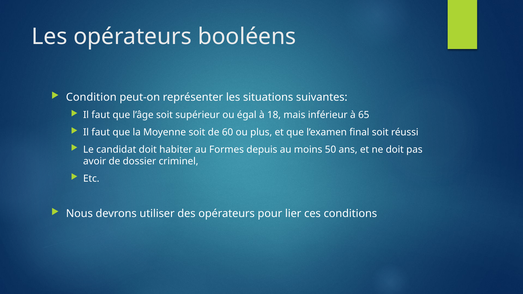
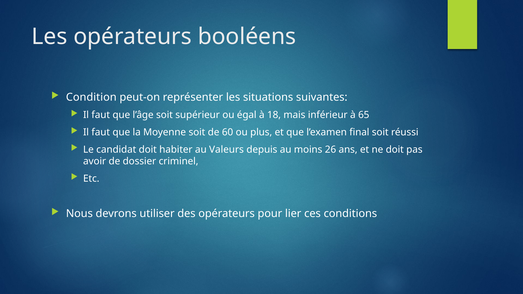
Formes: Formes -> Valeurs (227, 150)
50: 50 -> 26 (331, 150)
